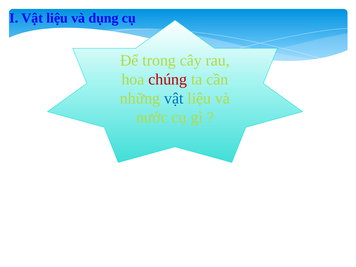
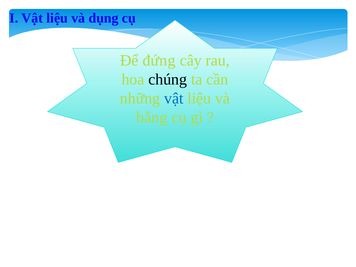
trong: trong -> đứng (159, 60)
chúng colour: red -> black (168, 79)
nước: nước -> bằng (152, 117)
